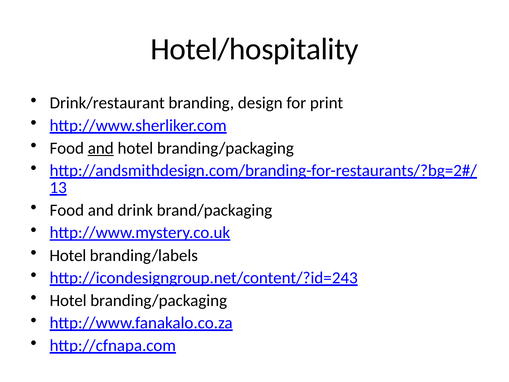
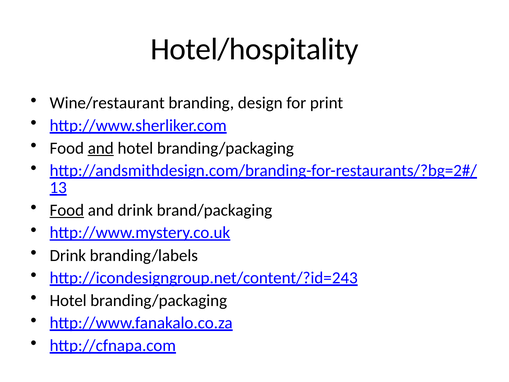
Drink/restaurant: Drink/restaurant -> Wine/restaurant (107, 103)
Food underline: none -> present (67, 210)
Hotel: Hotel -> Drink (68, 255)
